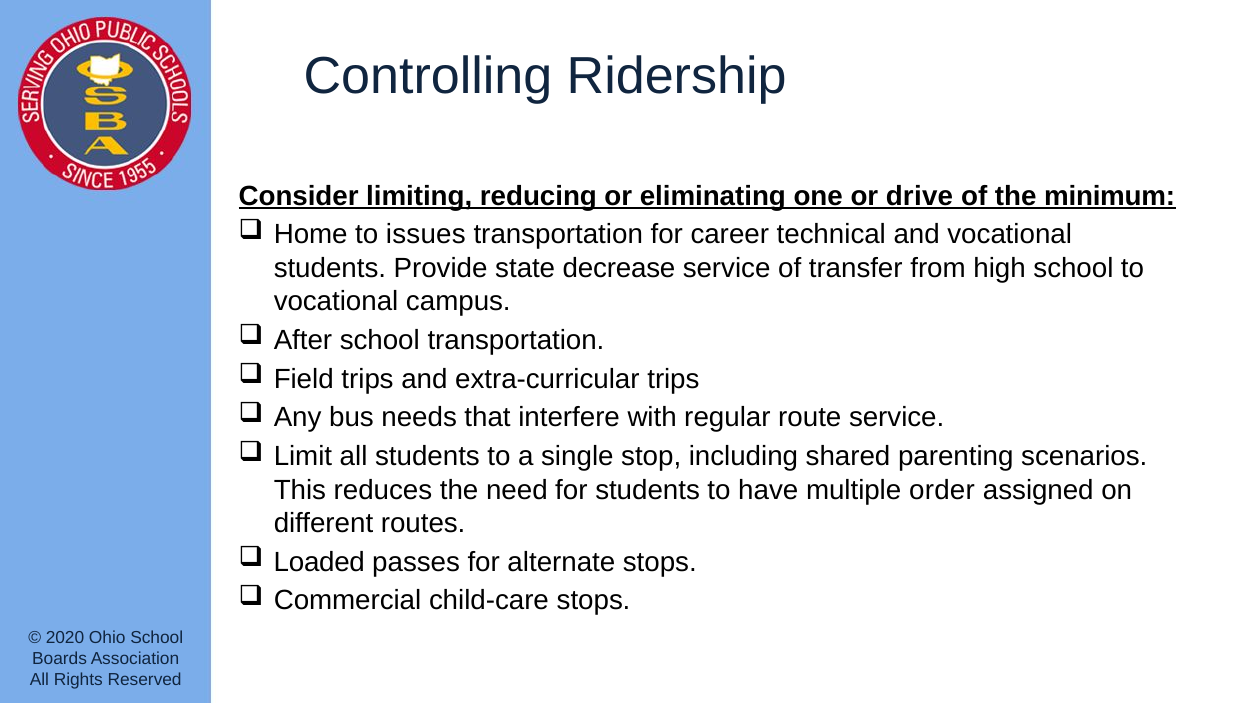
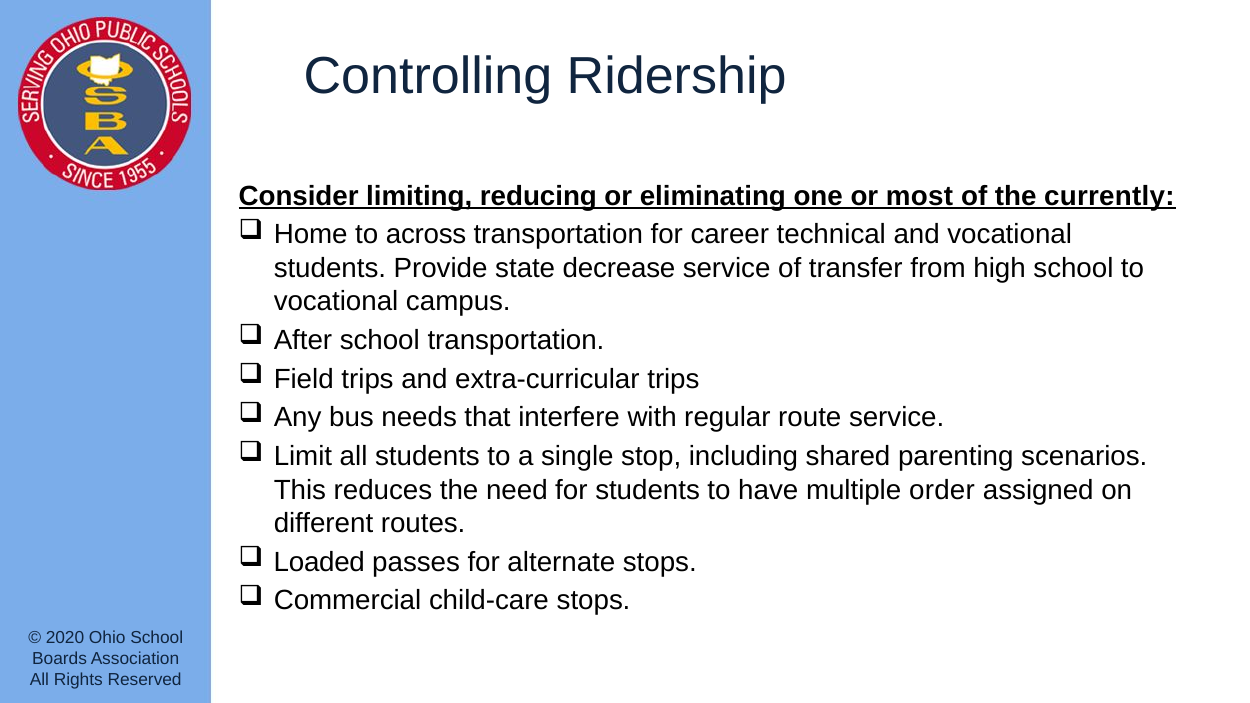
drive: drive -> most (919, 196)
minimum: minimum -> currently (1109, 196)
issues: issues -> across (426, 235)
